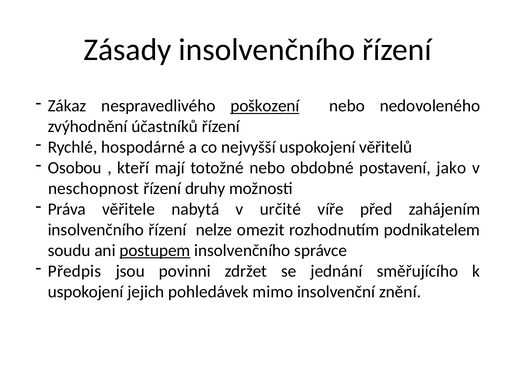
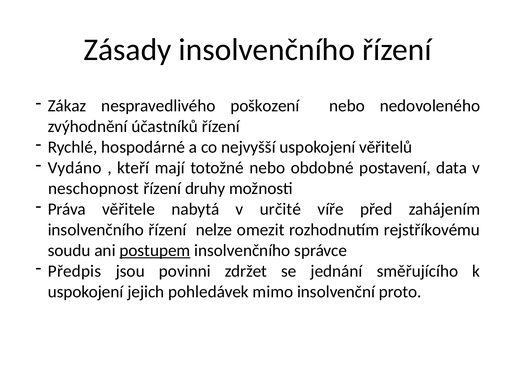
poškození underline: present -> none (265, 106)
Osobou: Osobou -> Vydáno (75, 168)
jako: jako -> data (452, 168)
podnikatelem: podnikatelem -> rejstříkovému (432, 230)
znění: znění -> proto (400, 292)
